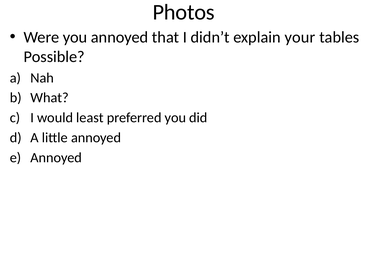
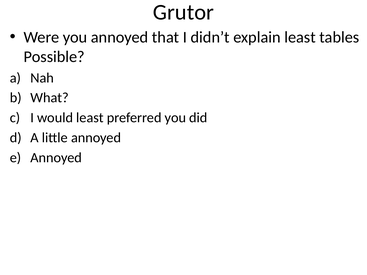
Photos: Photos -> Grutor (183, 12)
explain your: your -> least (300, 37)
